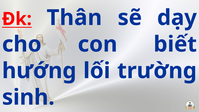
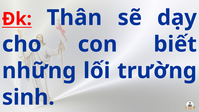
hướng: hướng -> những (39, 71)
